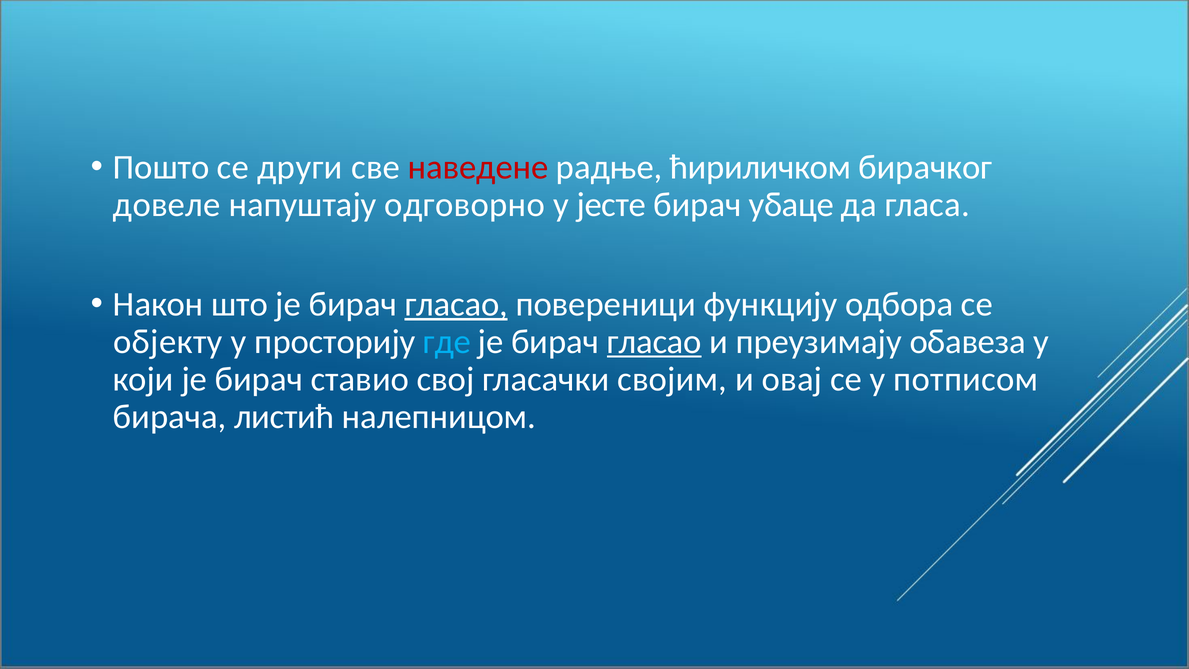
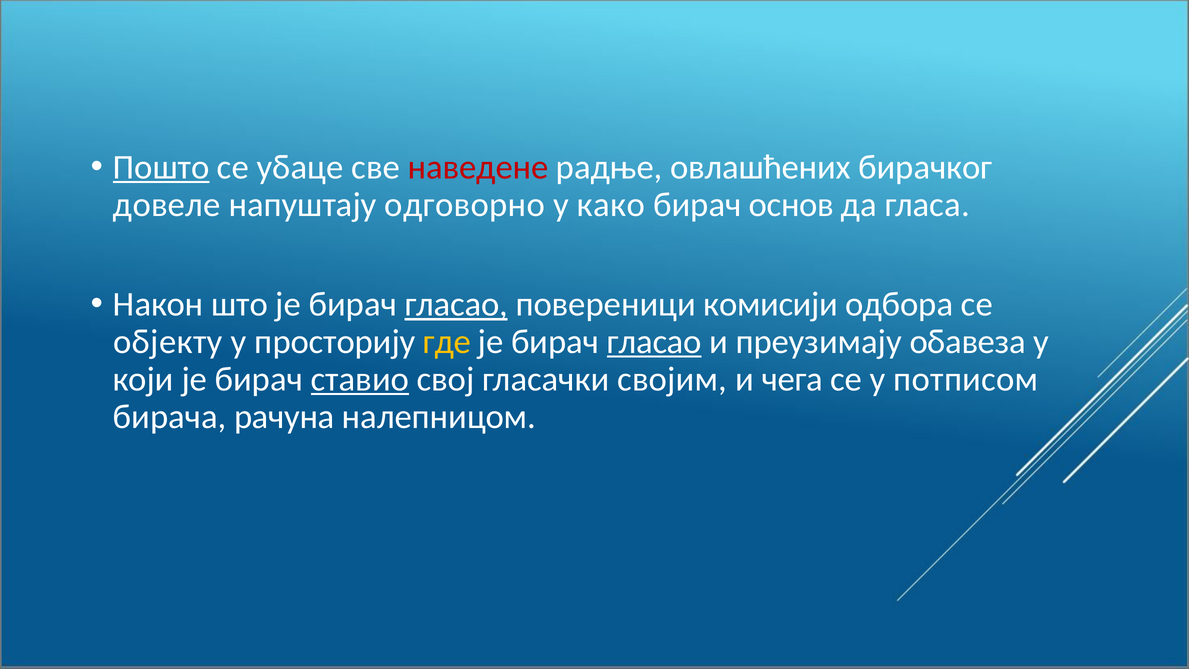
Пошто underline: none -> present (161, 167)
други: други -> убаце (300, 167)
ћириличком: ћириличком -> овлашћених (760, 167)
јесте: јесте -> како (611, 205)
убаце: убаце -> основ (791, 205)
функцију: функцију -> комисији (771, 304)
где colour: light blue -> yellow (447, 342)
ставио underline: none -> present (360, 379)
овај: овај -> чега (792, 379)
листић: листић -> рачуна (284, 417)
